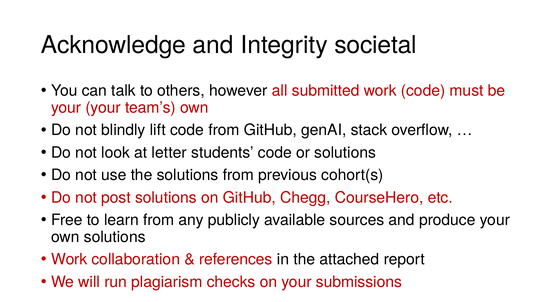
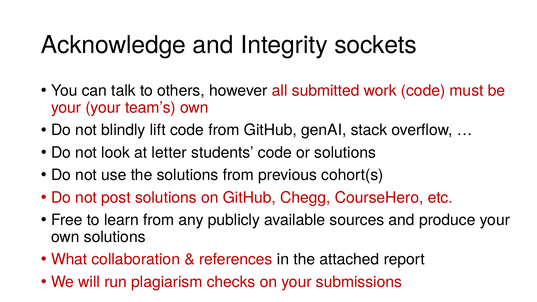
societal: societal -> sockets (376, 45)
Work: Work -> What (69, 259)
